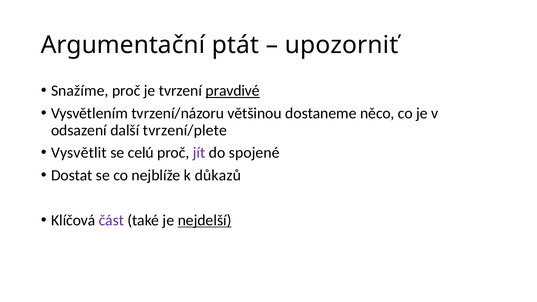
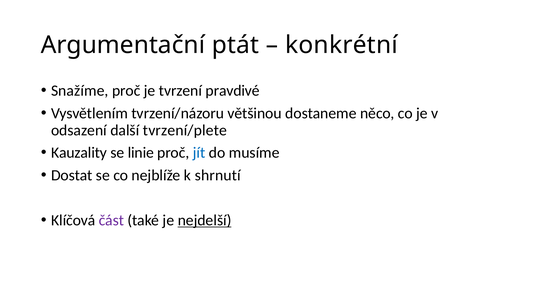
upozorniť: upozorniť -> konkrétní (341, 45)
pravdivé underline: present -> none (233, 91)
Vysvětlit: Vysvětlit -> Kauzality (79, 153)
celú: celú -> linie (141, 153)
jít colour: purple -> blue (199, 153)
spojené: spojené -> musíme (254, 153)
důkazů: důkazů -> shrnutí (218, 175)
